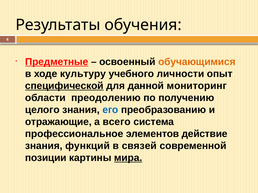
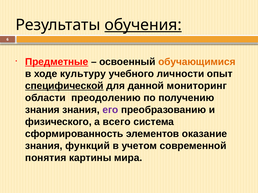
обучения underline: none -> present (143, 25)
целого: целого -> знания (42, 110)
его colour: blue -> purple (110, 110)
отражающие: отражающие -> физического (58, 122)
профессиональное: профессиональное -> сформированность (74, 134)
действие: действие -> оказание (205, 134)
связей: связей -> учетом (139, 146)
позиции: позиции -> понятия (46, 158)
мира underline: present -> none (128, 158)
